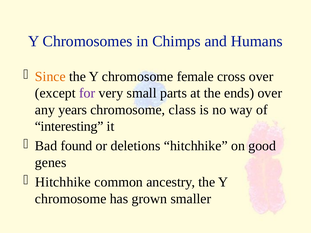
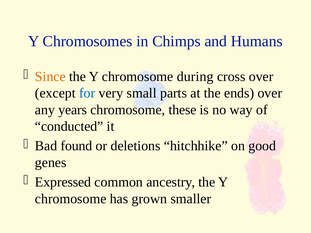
female: female -> during (195, 77)
for colour: purple -> blue (87, 93)
class: class -> these (182, 110)
interesting: interesting -> conducted (69, 126)
Hitchhike: Hitchhike -> Expressed (63, 182)
